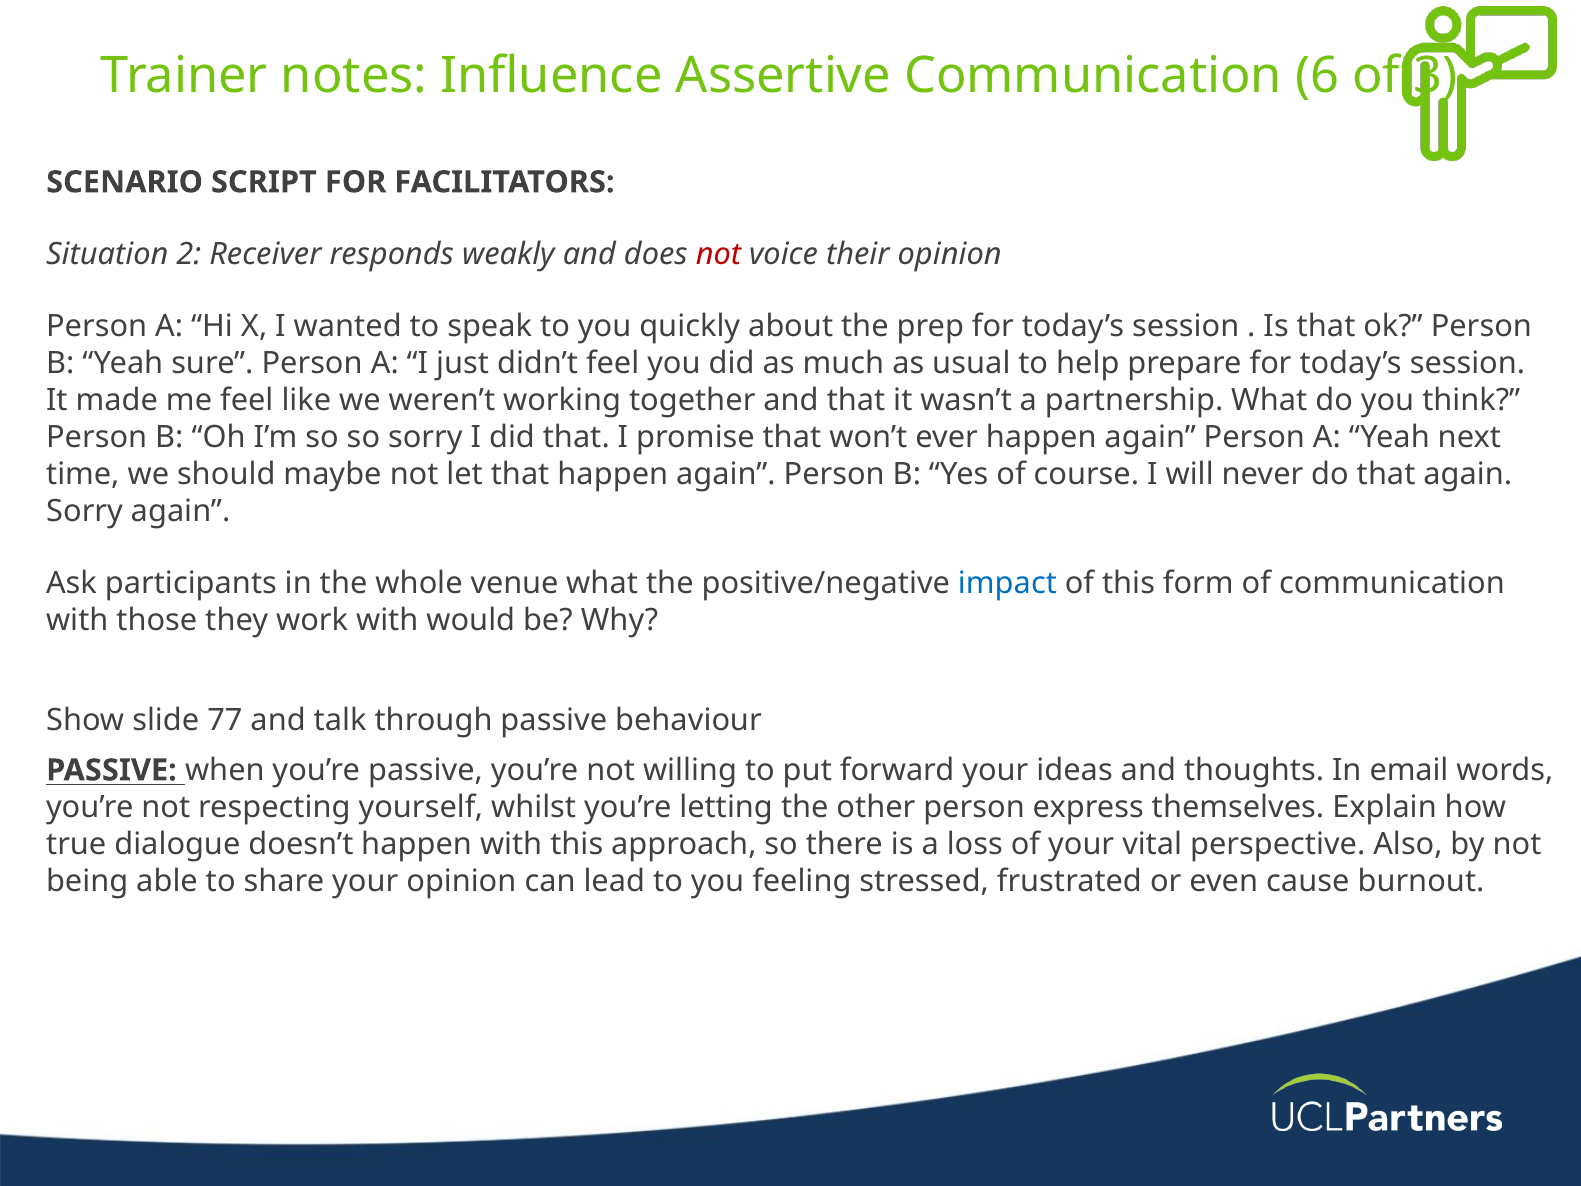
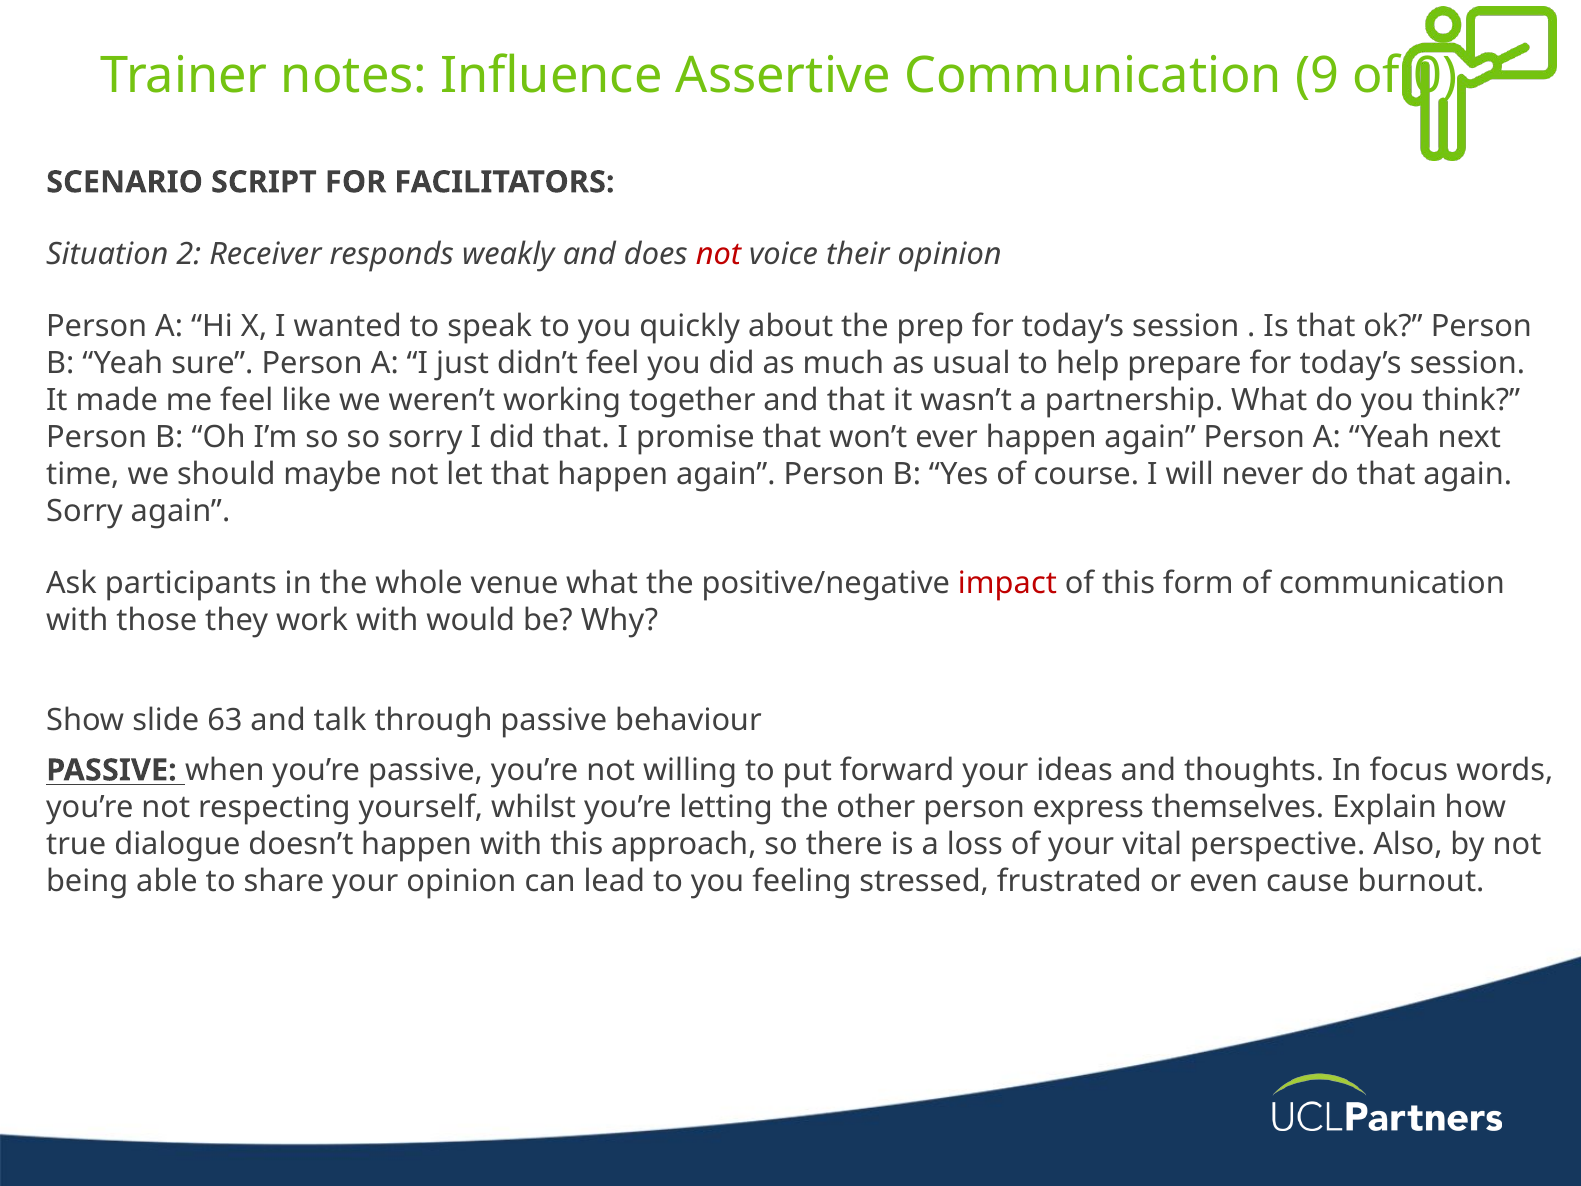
6: 6 -> 9 (1317, 76)
3: 3 -> 0 (1435, 76)
impact colour: blue -> red (1007, 583)
77: 77 -> 63 (225, 720)
email: email -> focus (1409, 770)
